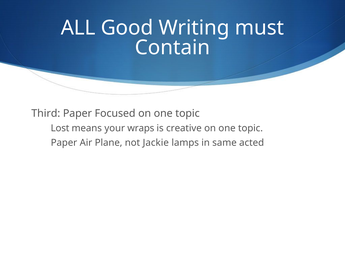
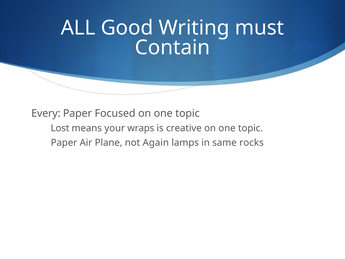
Third: Third -> Every (46, 113)
Jackie: Jackie -> Again (156, 143)
acted: acted -> rocks (252, 143)
